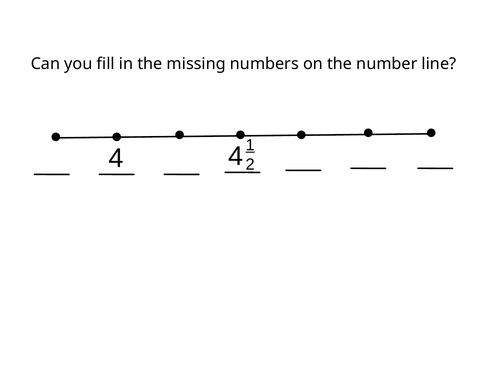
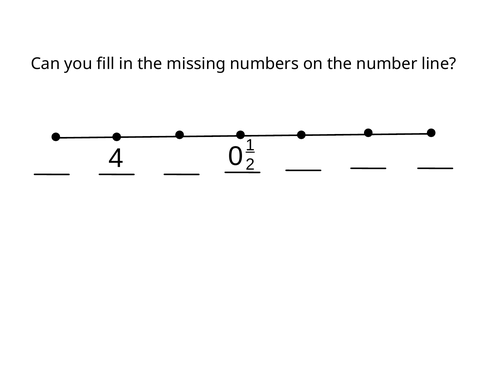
4 4: 4 -> 0 (236, 156)
